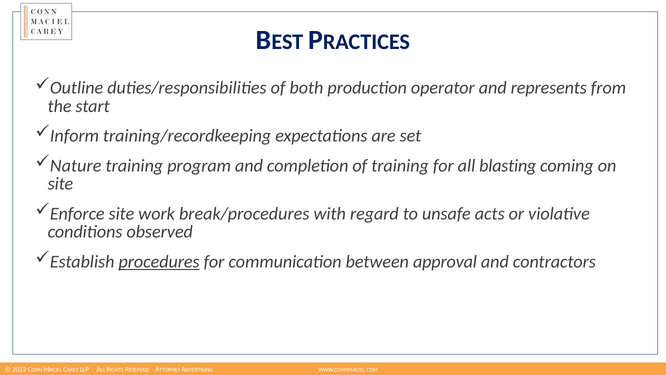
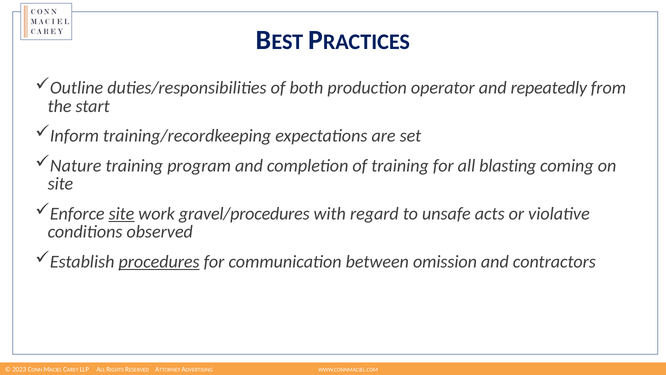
represents: represents -> repeatedly (549, 88)
site underline: none -> present (122, 213)
break/procedures: break/procedures -> gravel/procedures (244, 213)
approval: approval -> omission (445, 261)
